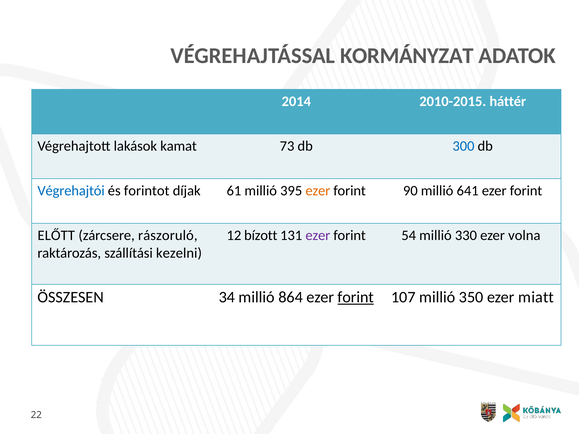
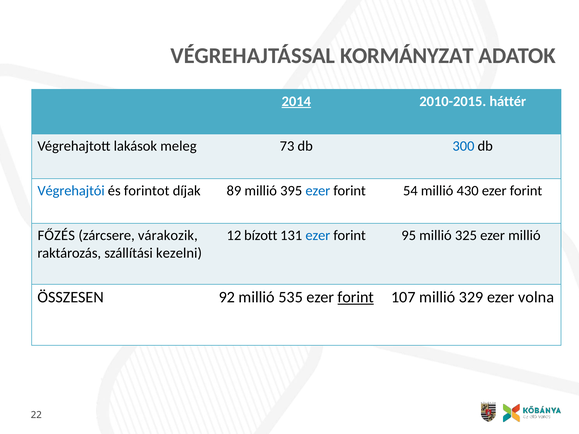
2014 underline: none -> present (296, 101)
kamat: kamat -> meleg (178, 146)
61: 61 -> 89 (234, 191)
ezer colour: orange -> blue (318, 191)
90: 90 -> 54 (410, 191)
641: 641 -> 430 (468, 191)
ELŐTT: ELŐTT -> FŐZÉS (56, 235)
rászoruló: rászoruló -> várakozik (168, 235)
ezer colour: purple -> blue (318, 235)
54: 54 -> 95 (409, 235)
330: 330 -> 325 (466, 235)
ezer volna: volna -> millió (524, 235)
34: 34 -> 92 (227, 297)
864: 864 -> 535 (291, 297)
350: 350 -> 329 (471, 297)
miatt: miatt -> volna (536, 297)
